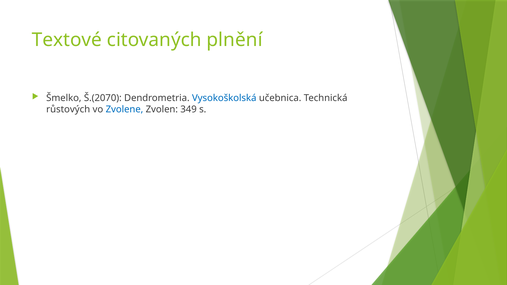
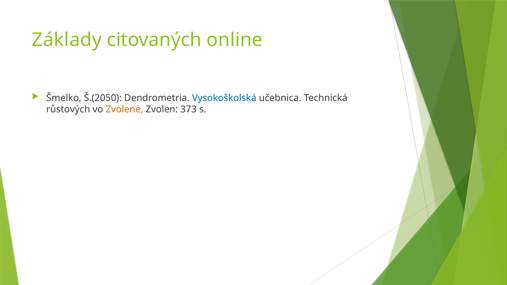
Textové: Textové -> Základy (67, 40)
plnění: plnění -> online (235, 40)
Š.(2070: Š.(2070 -> Š.(2050 (103, 98)
Zvolene colour: blue -> orange (124, 110)
349: 349 -> 373 (189, 110)
